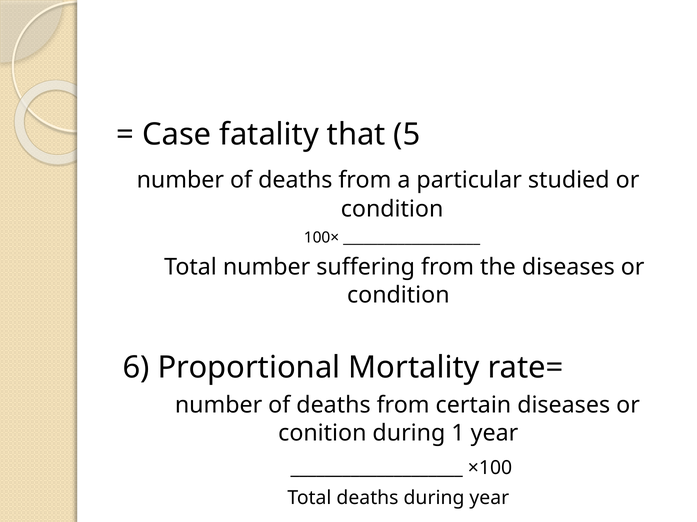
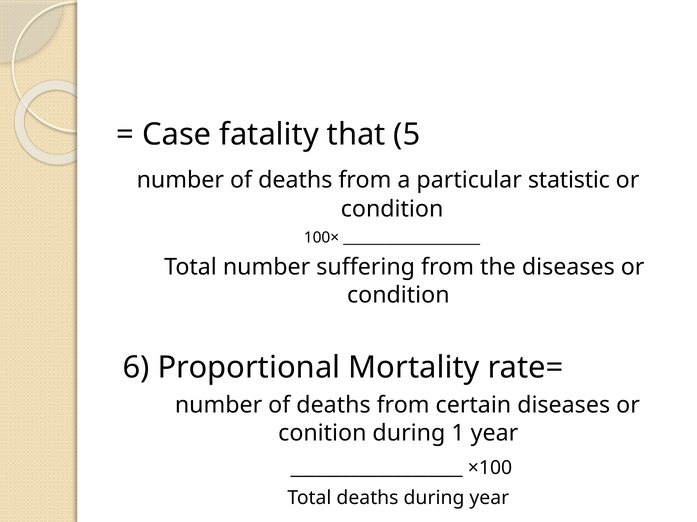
studied: studied -> statistic (569, 180)
